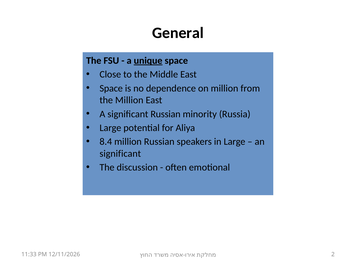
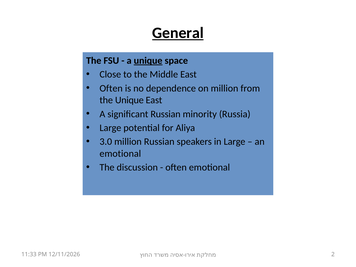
General underline: none -> present (178, 33)
Space: Space -> Often (111, 88)
the Million: Million -> Unique (129, 100)
8.4: 8.4 -> 3.0 (106, 142)
significant: significant -> emotional (120, 154)
